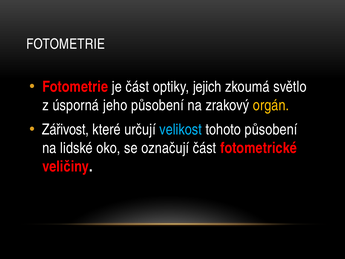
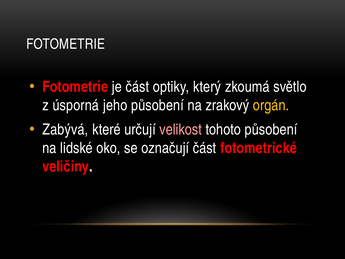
jejich: jejich -> který (207, 87)
Zářivost: Zářivost -> Zabývá (65, 130)
velikost colour: light blue -> pink (181, 130)
